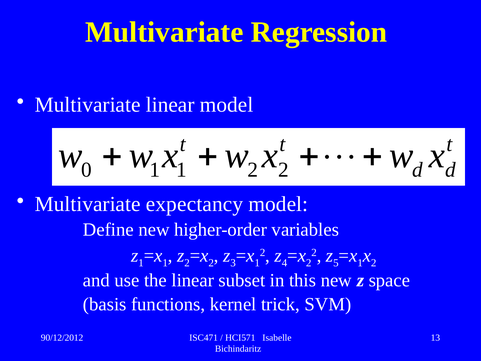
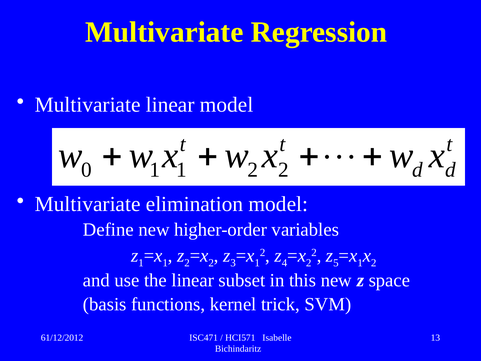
expectancy: expectancy -> elimination (195, 204)
90/12/2012: 90/12/2012 -> 61/12/2012 (62, 337)
